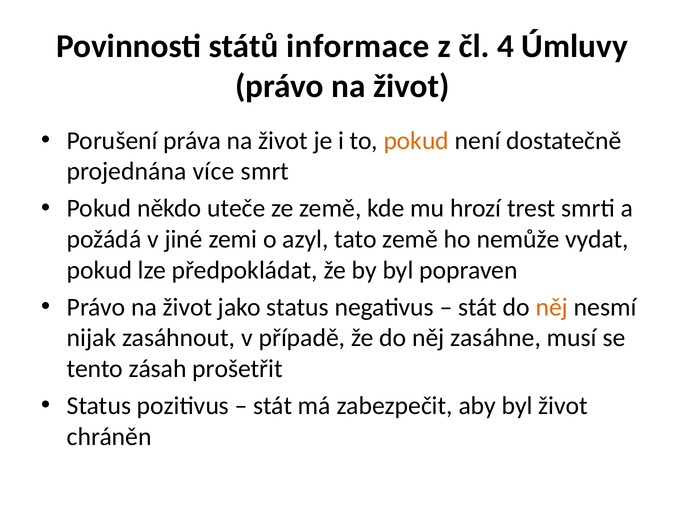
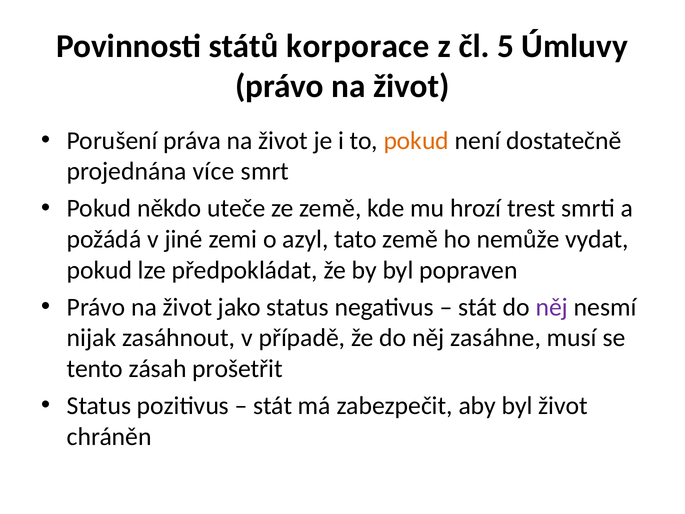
informace: informace -> korporace (358, 46)
4: 4 -> 5 (505, 46)
něj colour: orange -> purple (552, 307)
